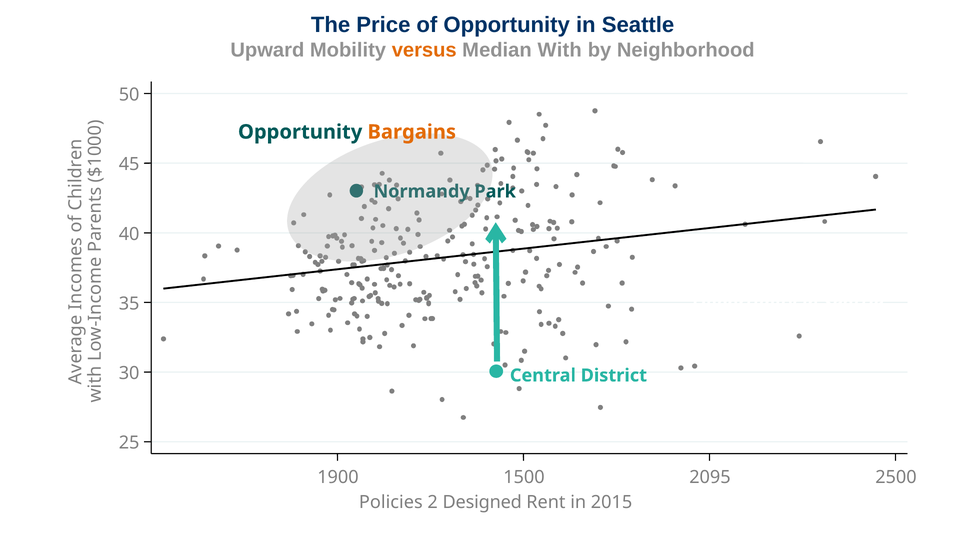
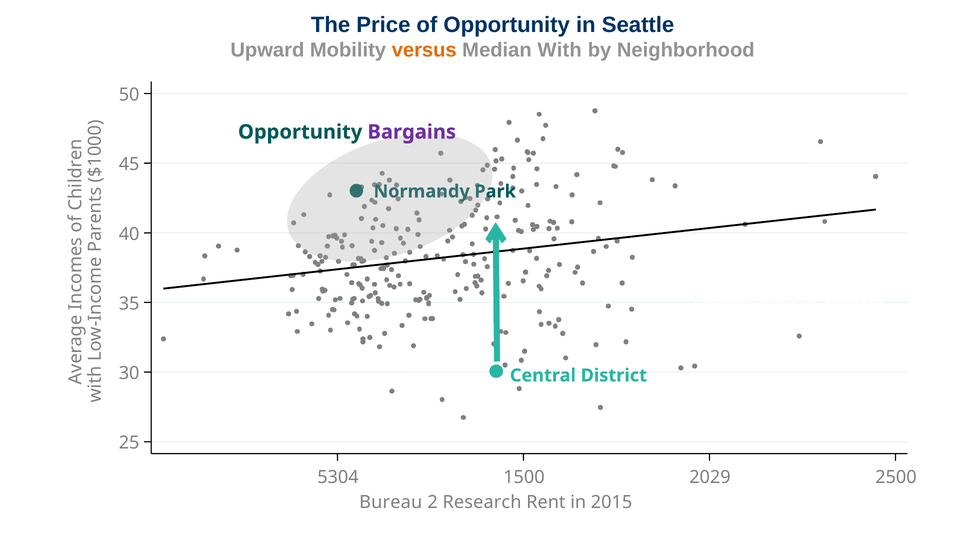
Bargains colour: orange -> purple (412, 132)
1900: 1900 -> 5304 (338, 477)
2095: 2095 -> 2029 (710, 477)
Policies: Policies -> Bureau (391, 502)
Designed: Designed -> Research (482, 502)
